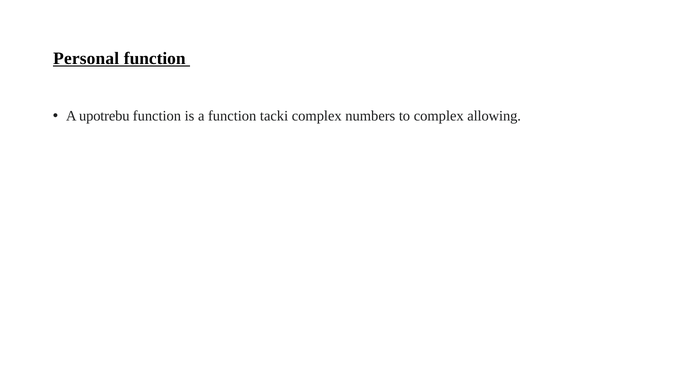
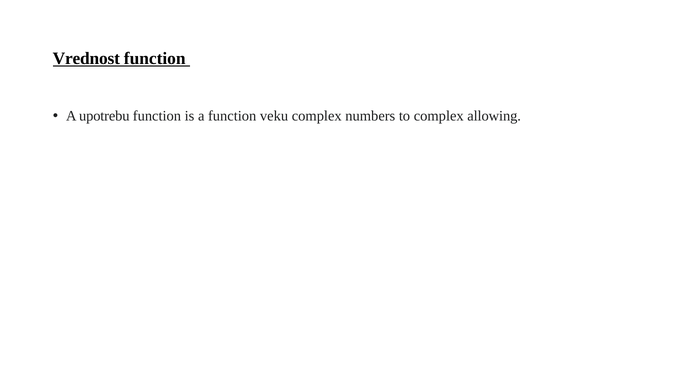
Personal: Personal -> Vrednost (86, 58)
tacki: tacki -> veku (274, 116)
